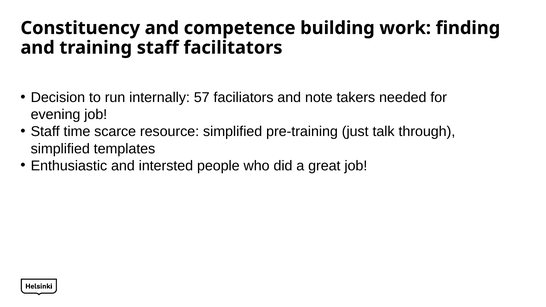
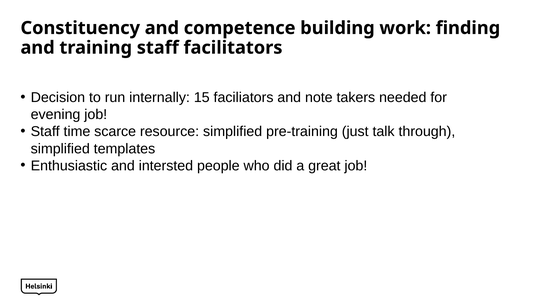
57: 57 -> 15 (202, 98)
